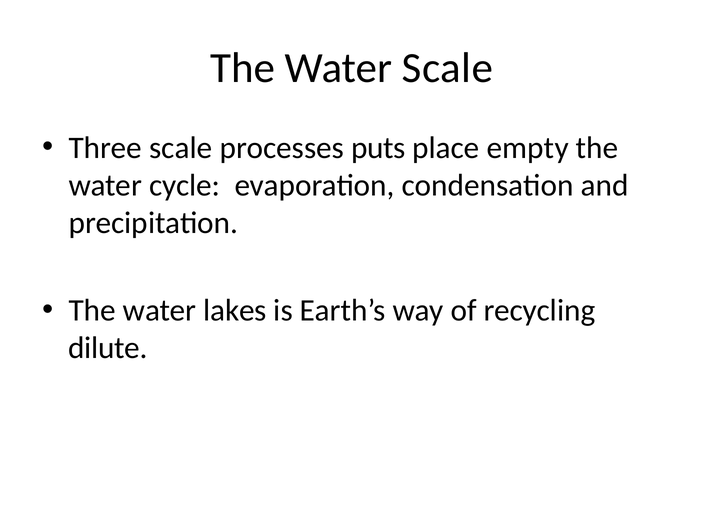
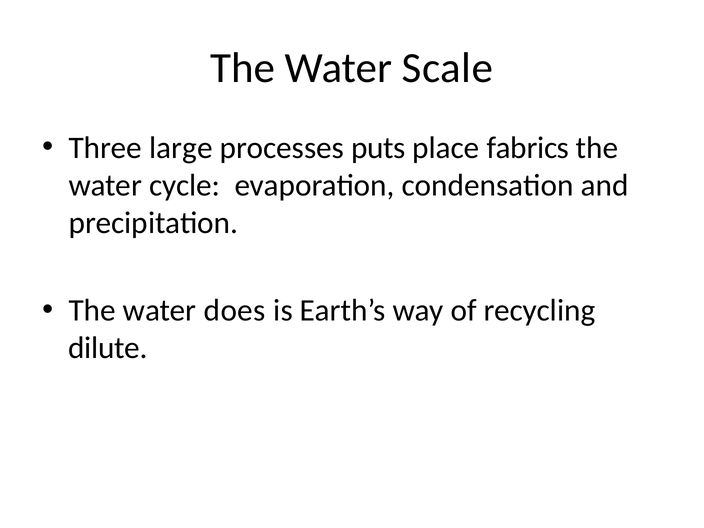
Three scale: scale -> large (181, 148)
empty: empty -> fabrics (528, 148)
lakes: lakes -> does (235, 310)
